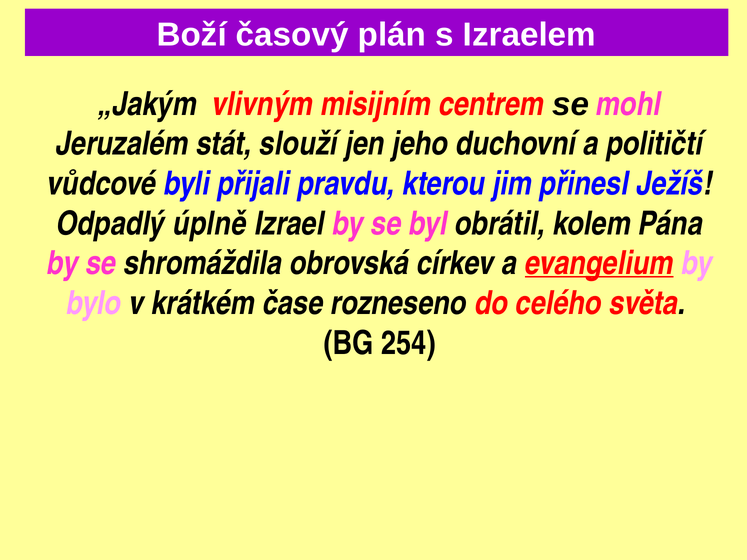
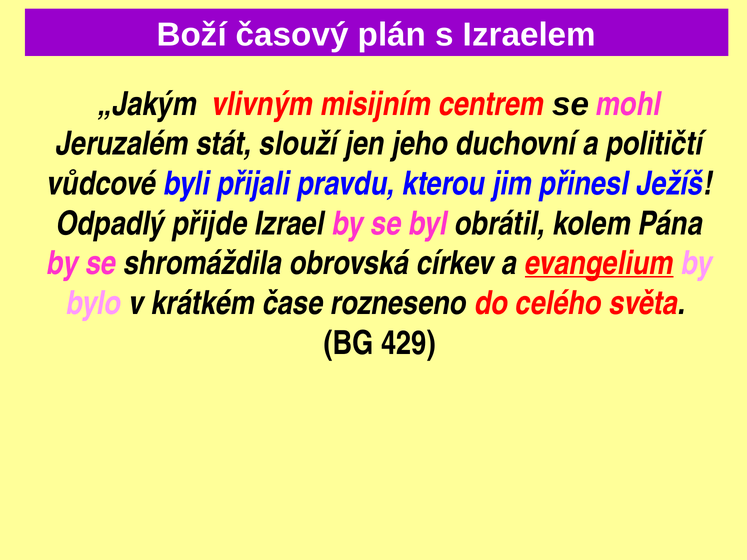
úplně: úplně -> přijde (210, 224)
254: 254 -> 429 (408, 343)
